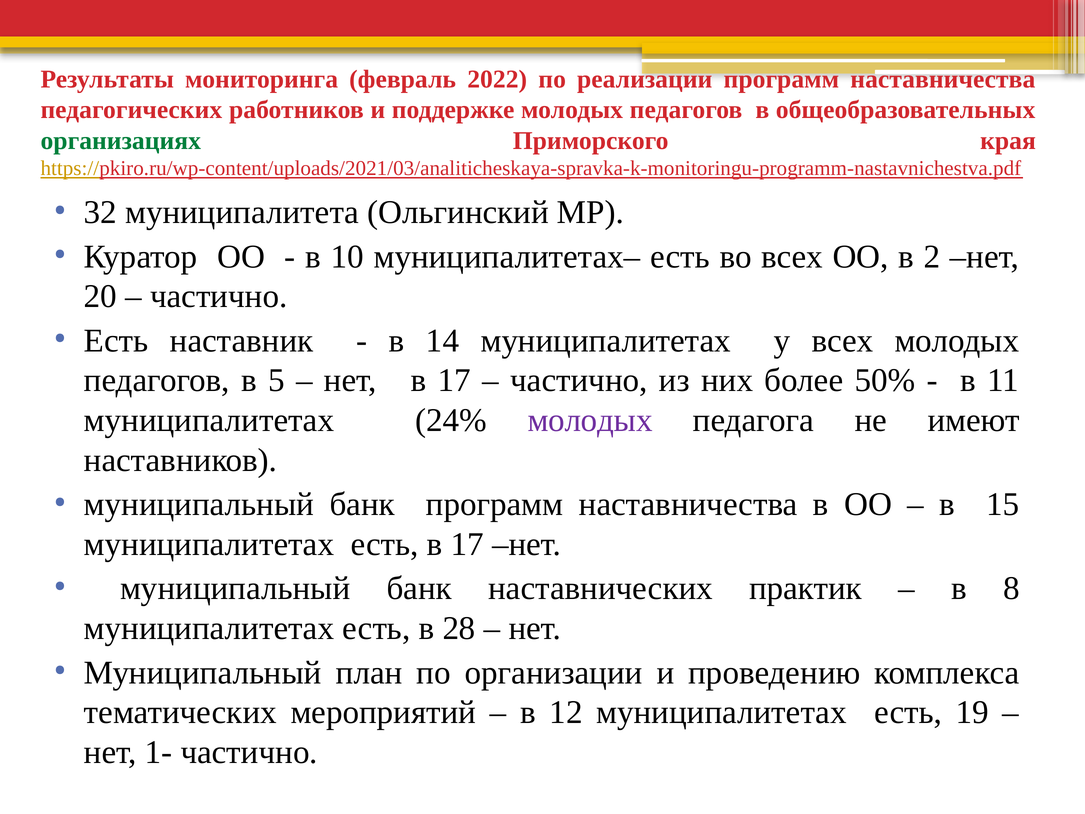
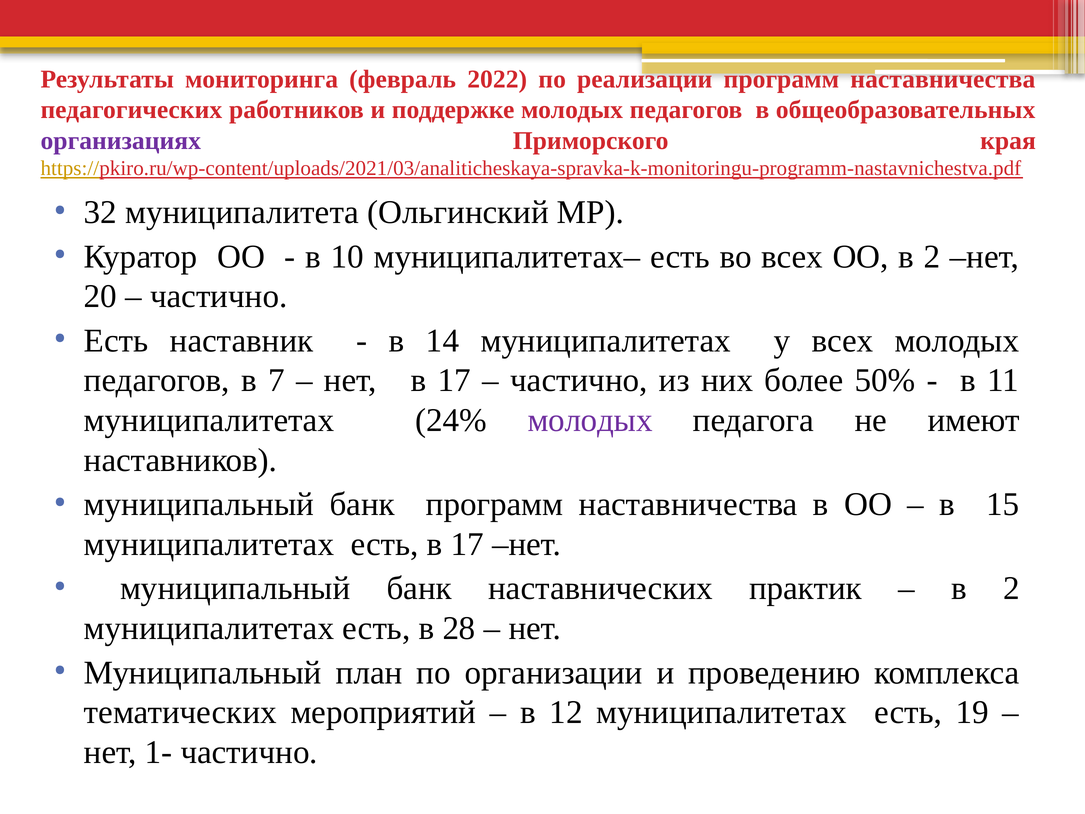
организациях colour: green -> purple (121, 141)
5: 5 -> 7 (276, 380)
8: 8 -> 2 (1011, 588)
